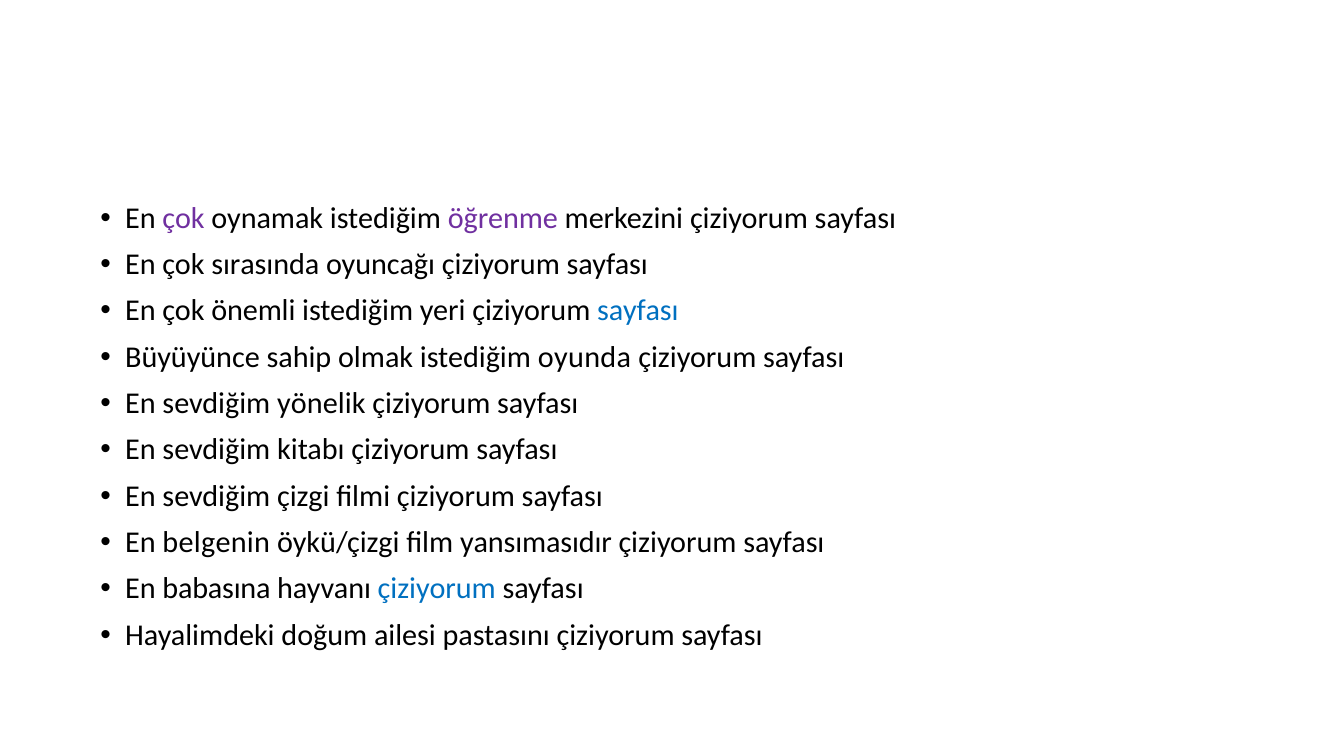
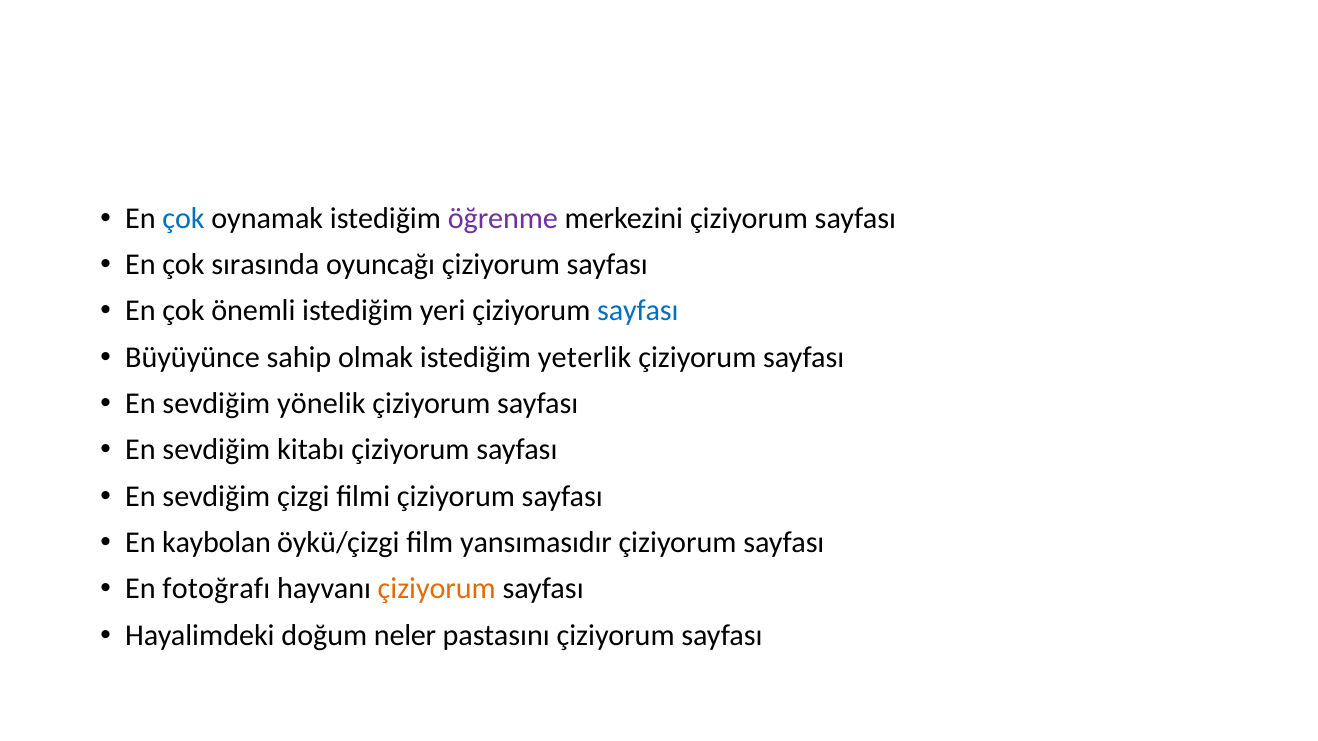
çok colour: purple -> blue (184, 218)
oyunda: oyunda -> yeterlik (585, 357)
belgenin: belgenin -> kaybolan (217, 543)
babasına: babasına -> fotoğrafı (216, 589)
çiziyorum colour: blue -> orange (437, 589)
ailesi: ailesi -> neler (405, 636)
